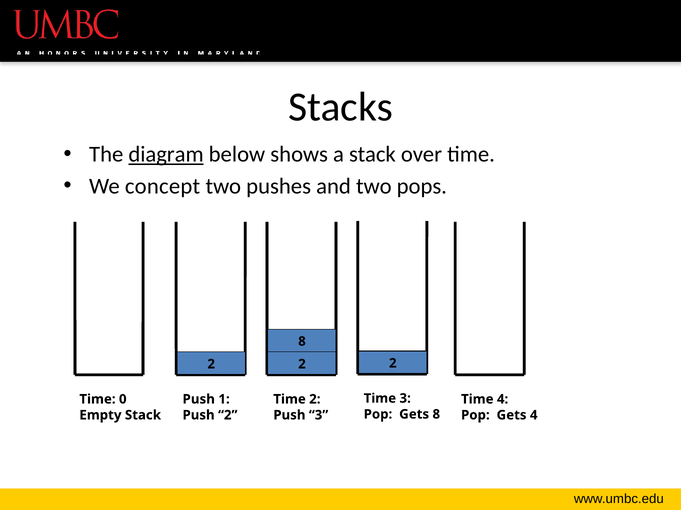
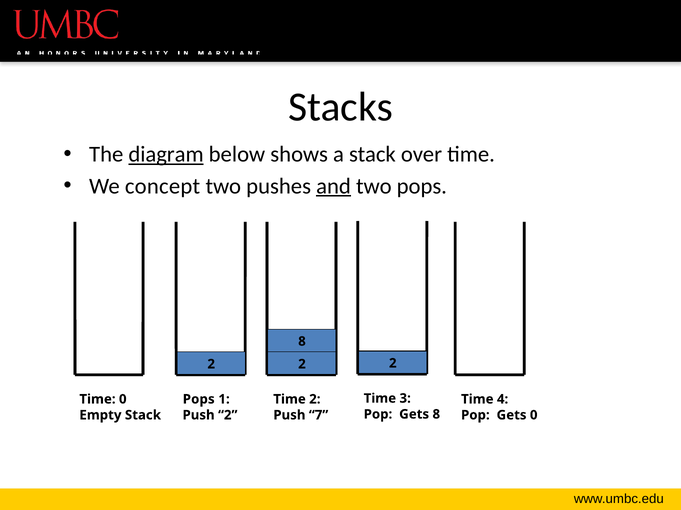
and underline: none -> present (333, 186)
Push: Push -> Pops (199, 400)
Push 3: 3 -> 7 (319, 416)
Gets 4: 4 -> 0 (534, 416)
